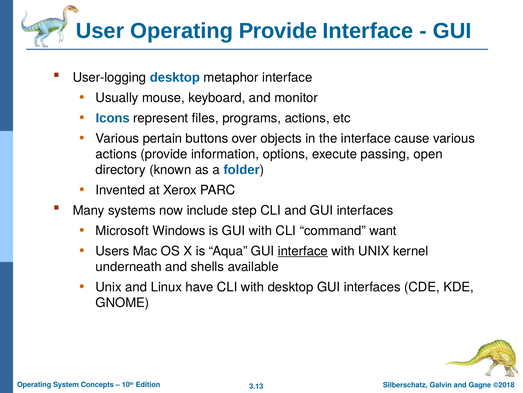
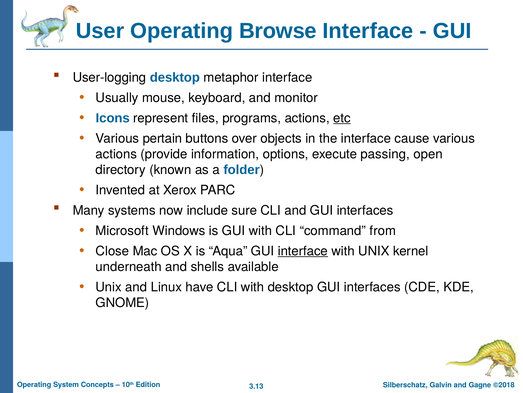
Operating Provide: Provide -> Browse (278, 31)
etc underline: none -> present (342, 118)
step: step -> sure (244, 210)
want: want -> from (383, 230)
Users: Users -> Close (112, 251)
